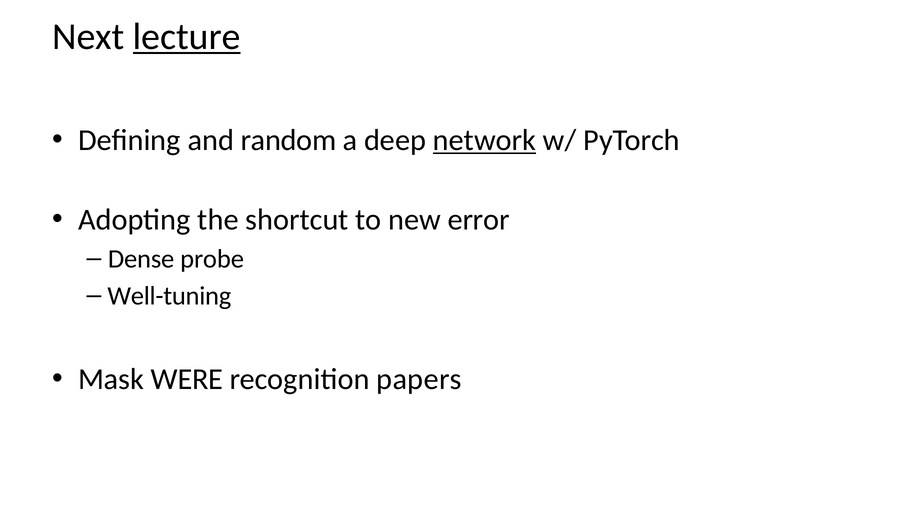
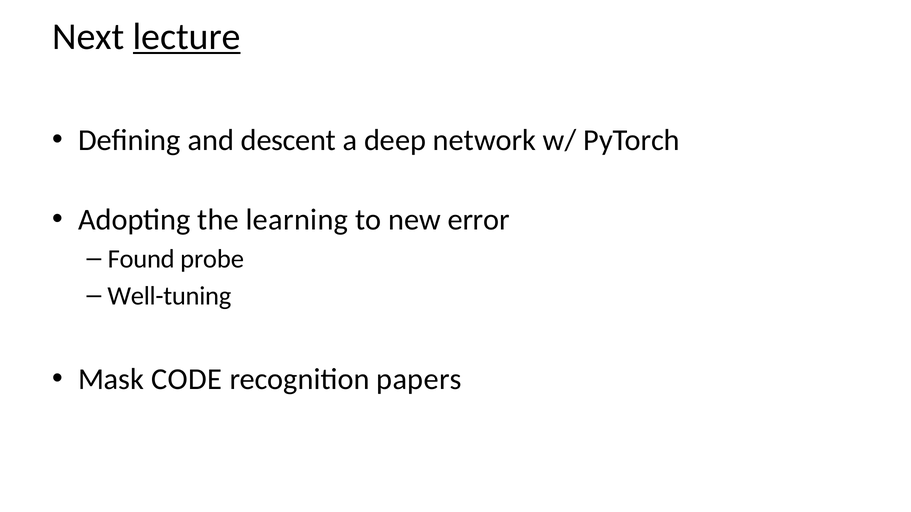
random: random -> descent (288, 140)
network underline: present -> none (485, 140)
shortcut: shortcut -> learning (297, 220)
Dense: Dense -> Found (141, 259)
WERE: WERE -> CODE (187, 379)
